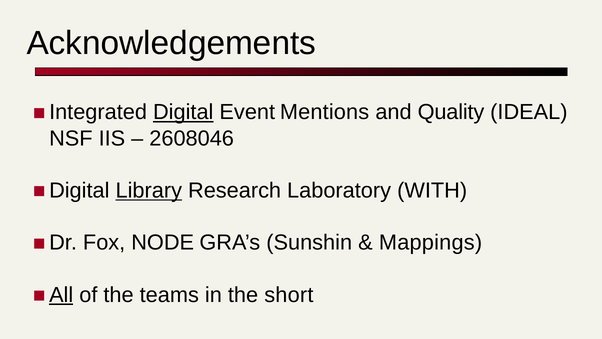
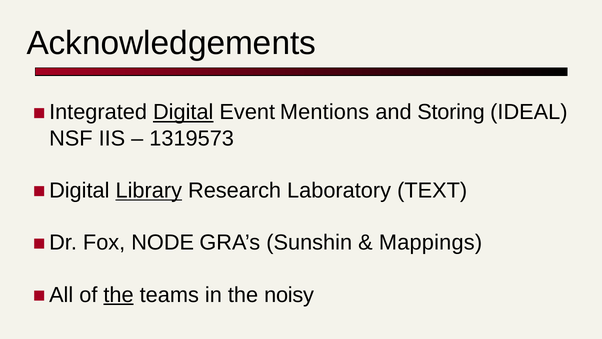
Quality: Quality -> Storing (451, 112)
2608046: 2608046 -> 1319573 (192, 138)
WITH: WITH -> TEXT (432, 190)
All underline: present -> none (61, 295)
the underline: none -> present (119, 295)
short: short -> noisy (289, 295)
